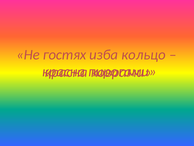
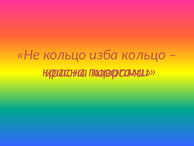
Не гостях: гостях -> кольцо (65, 54)
